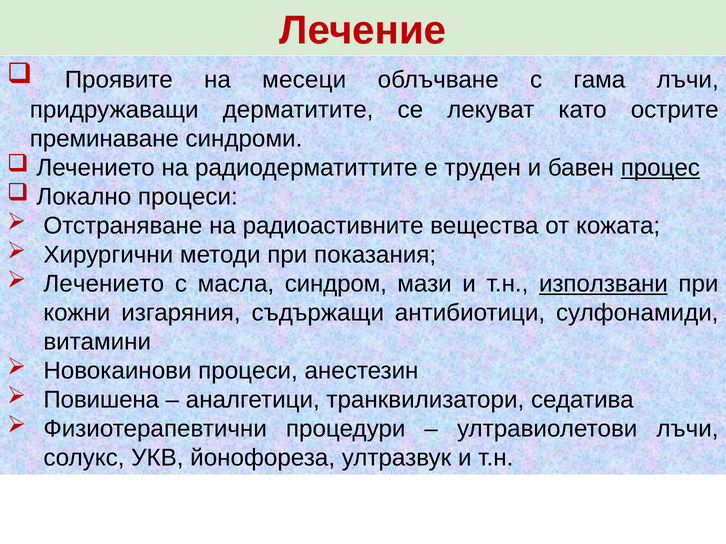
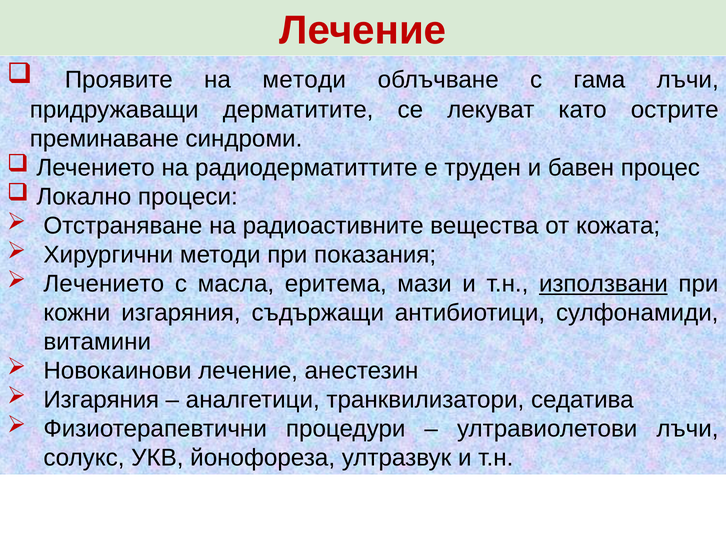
на месеци: месеци -> методи (304, 80)
процес underline: present -> none (660, 168)
синдром: синдром -> еритема (336, 284)
Новокаинови процеси: процеси -> лечение (248, 371)
Повишена: Повишена -> Изгаряния (101, 400)
